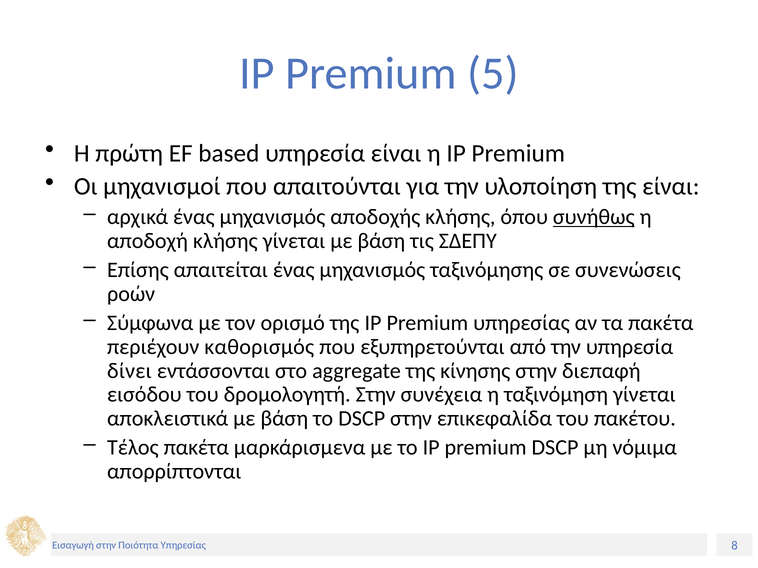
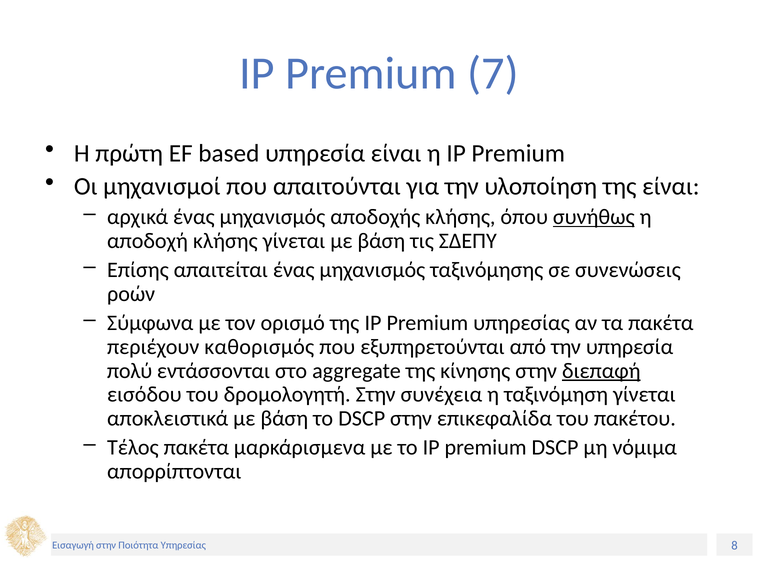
5: 5 -> 7 (493, 73)
δίνει: δίνει -> πολύ (130, 371)
διεπαφή underline: none -> present (601, 371)
